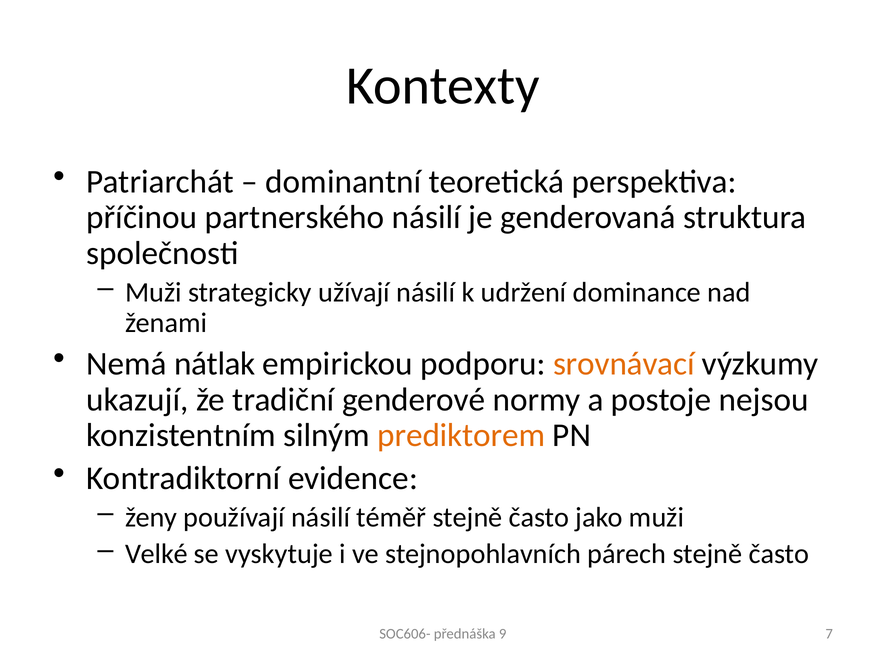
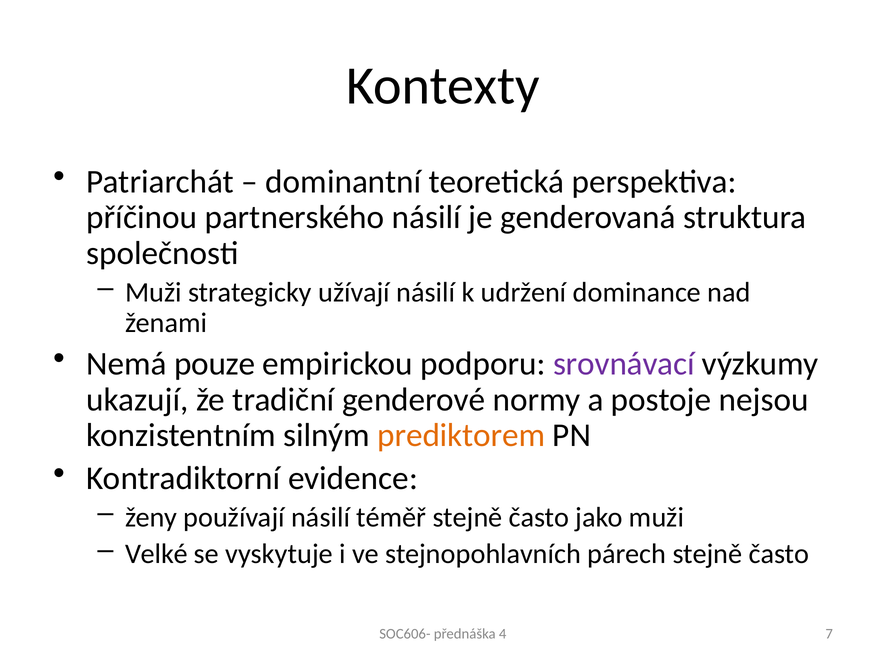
nátlak: nátlak -> pouze (215, 364)
srovnávací colour: orange -> purple (624, 364)
9: 9 -> 4 (503, 634)
